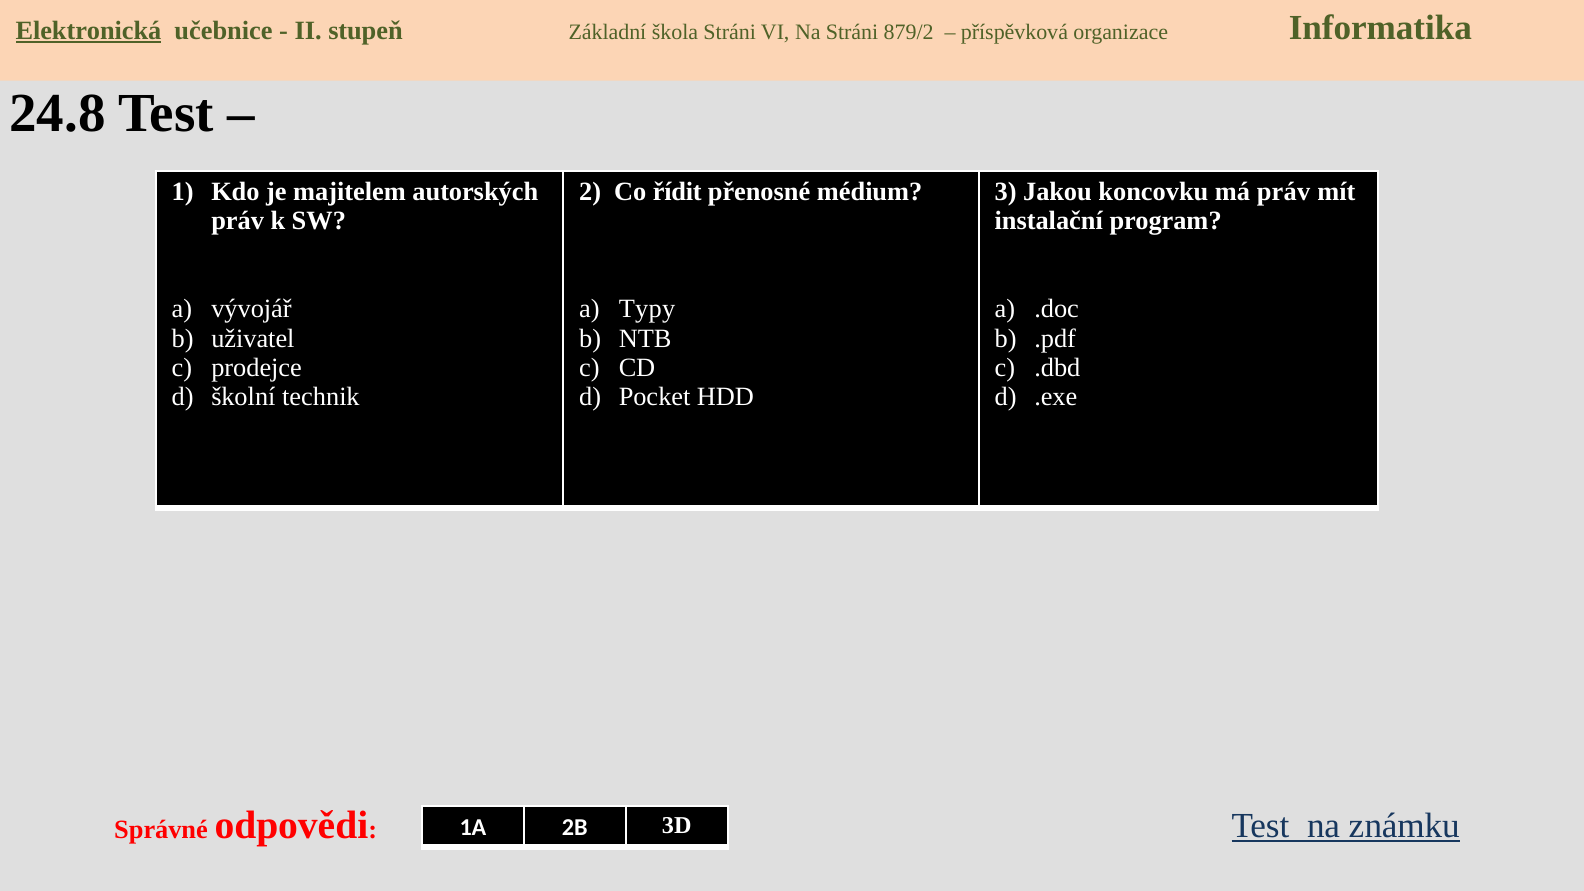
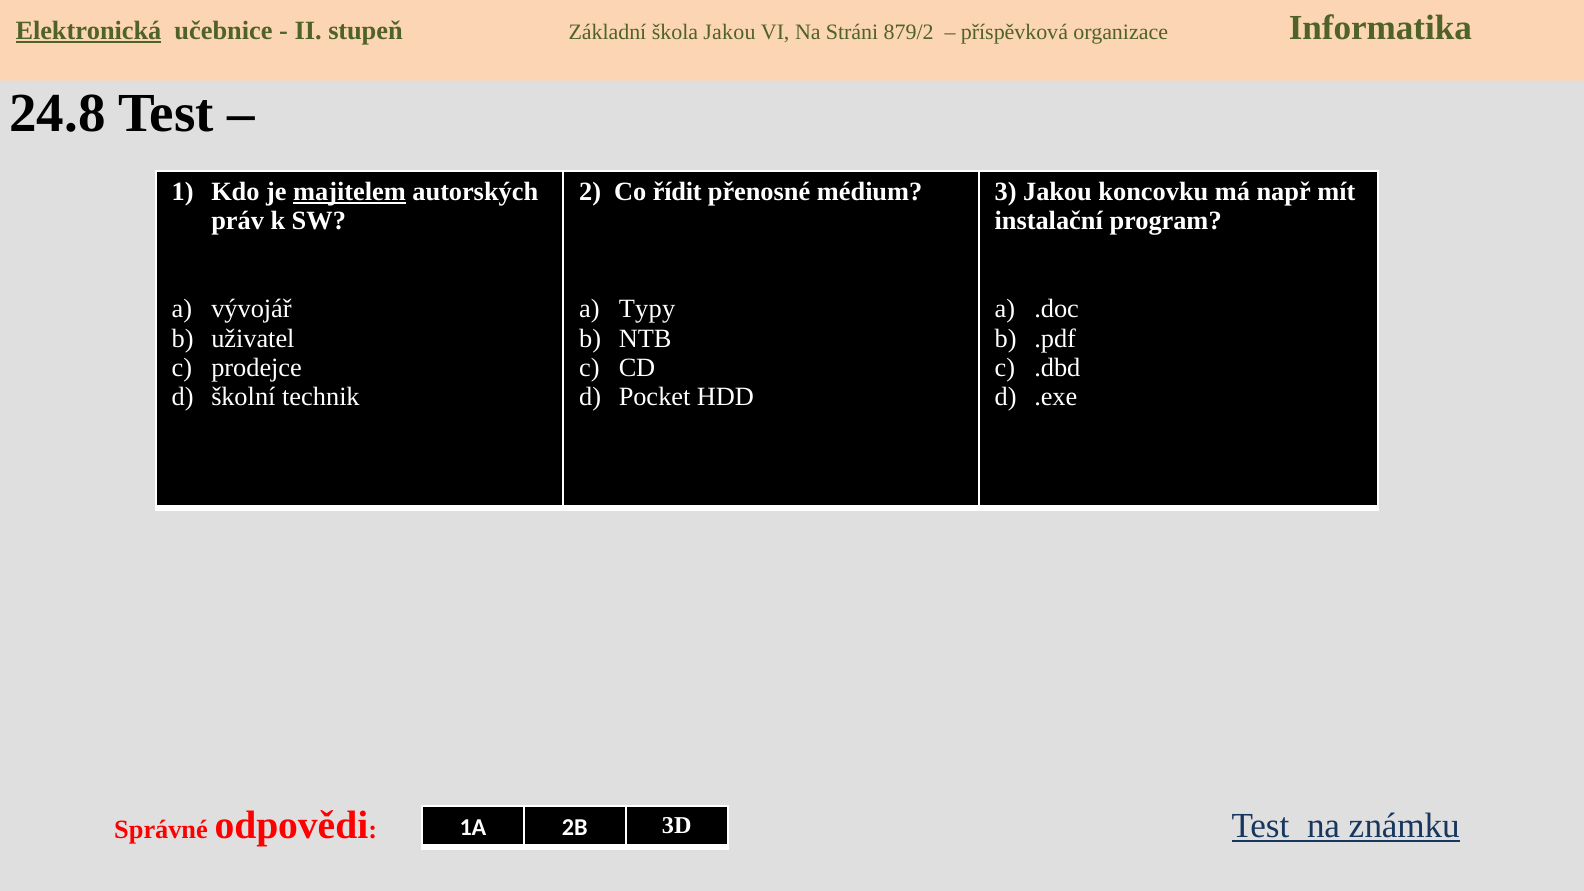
škola Stráni: Stráni -> Jakou (730, 32)
majitelem underline: none -> present (350, 192)
má práv: práv -> např (1284, 192)
